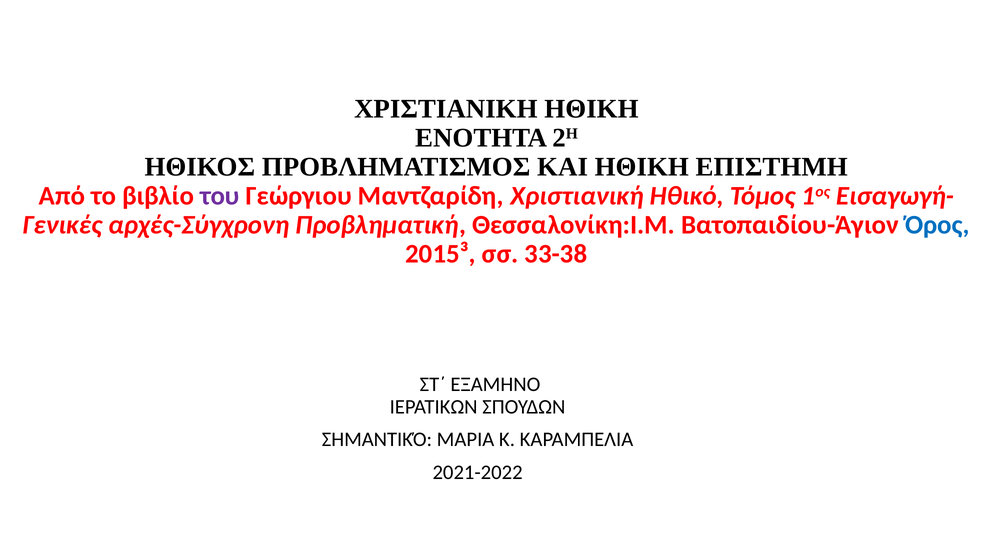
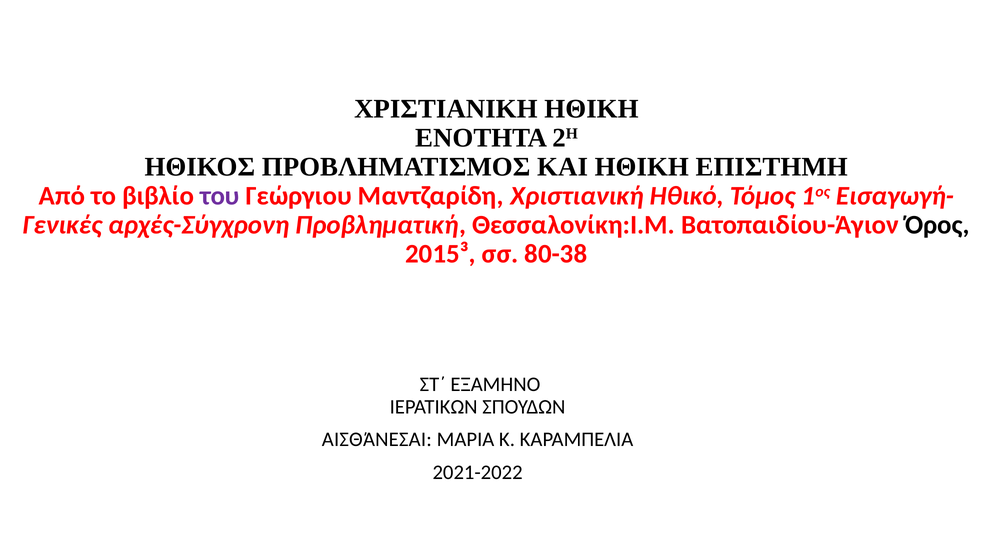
Όρος colour: blue -> black (937, 225)
33-38: 33-38 -> 80-38 (556, 254)
ΣΗΜΑΝΤΙΚΌ: ΣΗΜΑΝΤΙΚΌ -> ΑΙΣΘΆΝΕΣΑΙ (377, 440)
